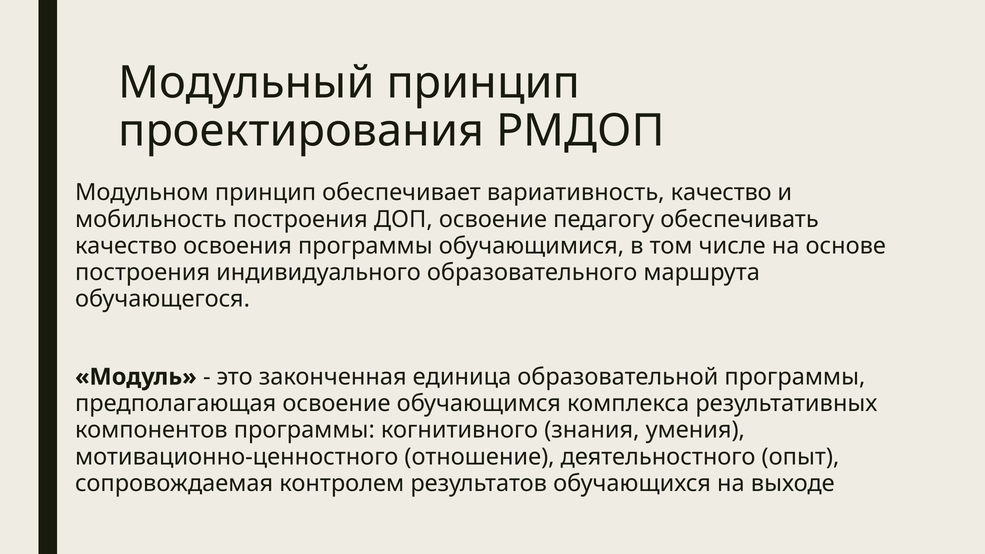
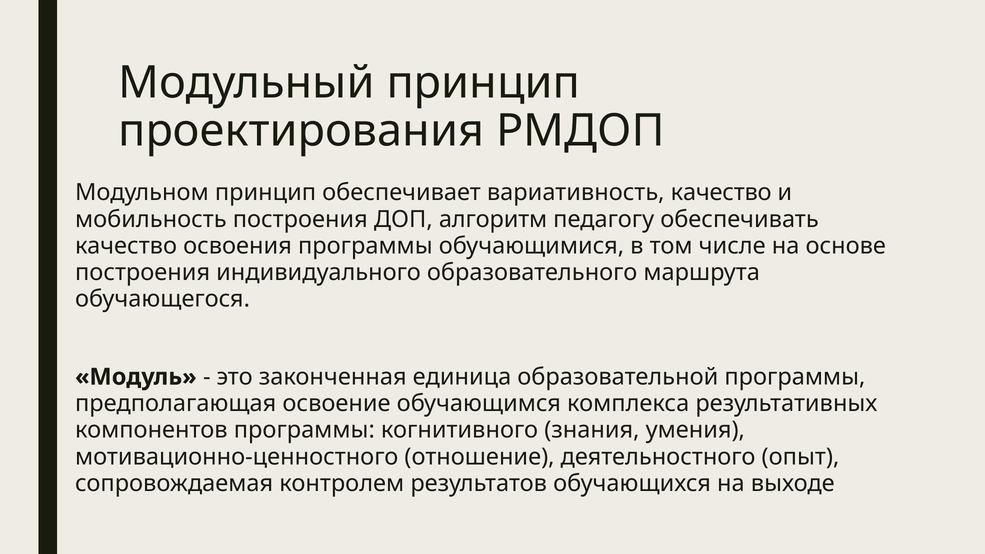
ДОП освоение: освоение -> алгоритм (493, 219)
